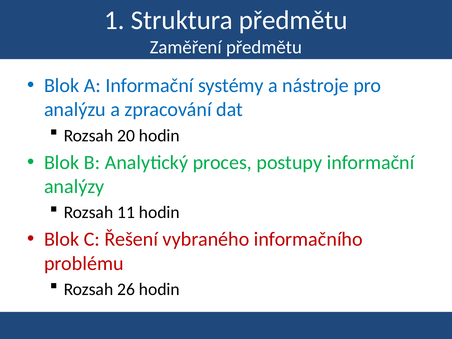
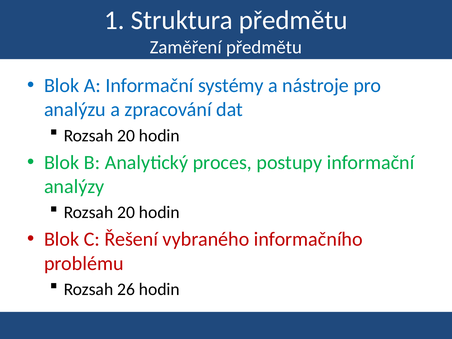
11: 11 -> 20 (126, 212)
